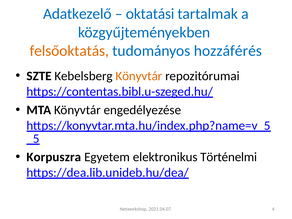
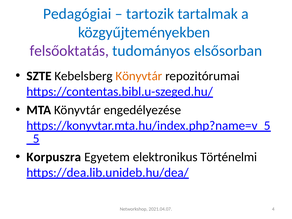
Adatkezelő: Adatkezelő -> Pedagógiai (77, 14)
oktatási: oktatási -> tartozik (150, 14)
felsőoktatás colour: orange -> purple (69, 51)
hozzáférés: hozzáférés -> elsősorban (228, 51)
